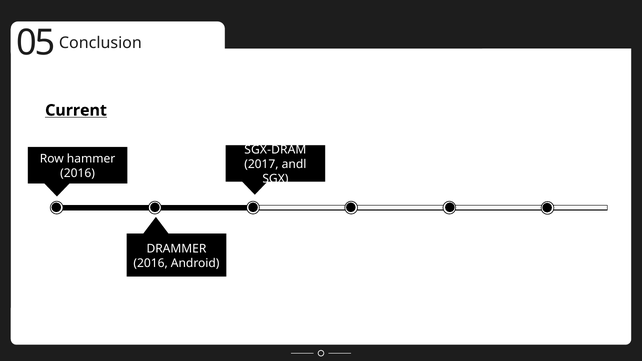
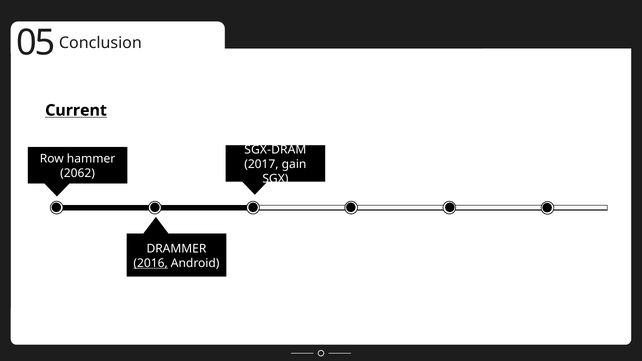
andl: andl -> gain (294, 164)
2016: 2016 -> 2062 (78, 173)
2016 underline: none -> present (151, 263)
